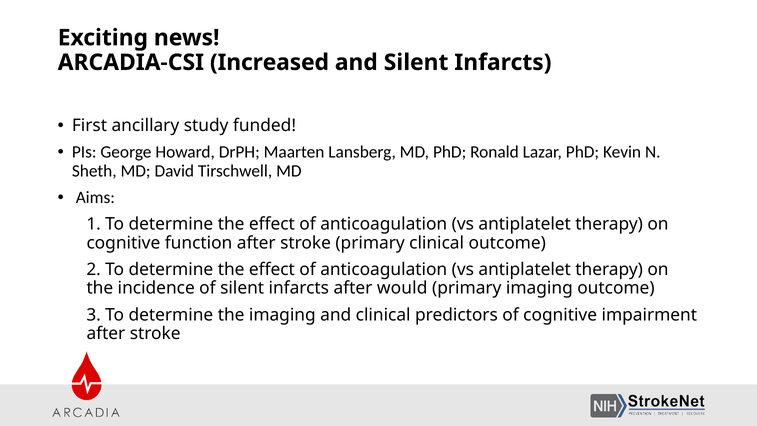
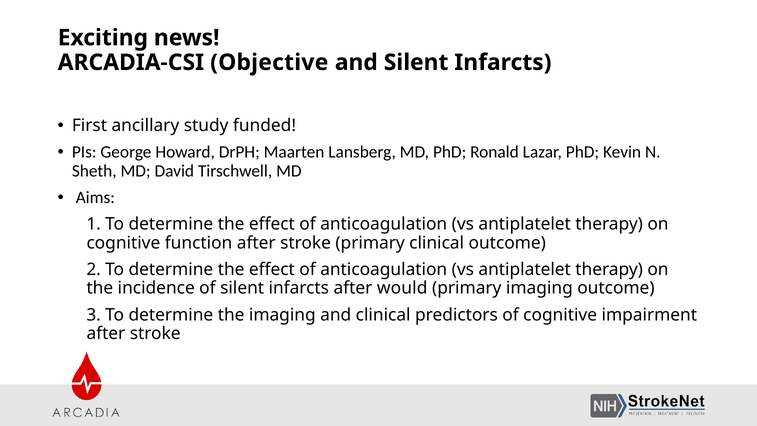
Increased: Increased -> Objective (269, 62)
